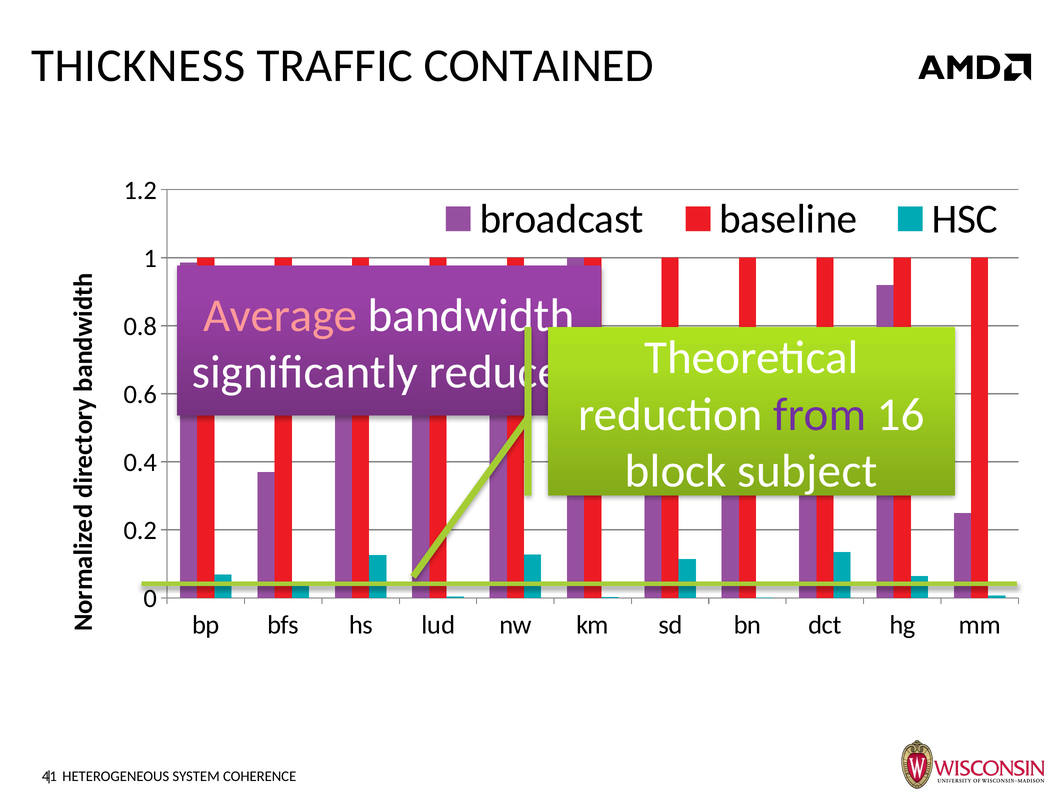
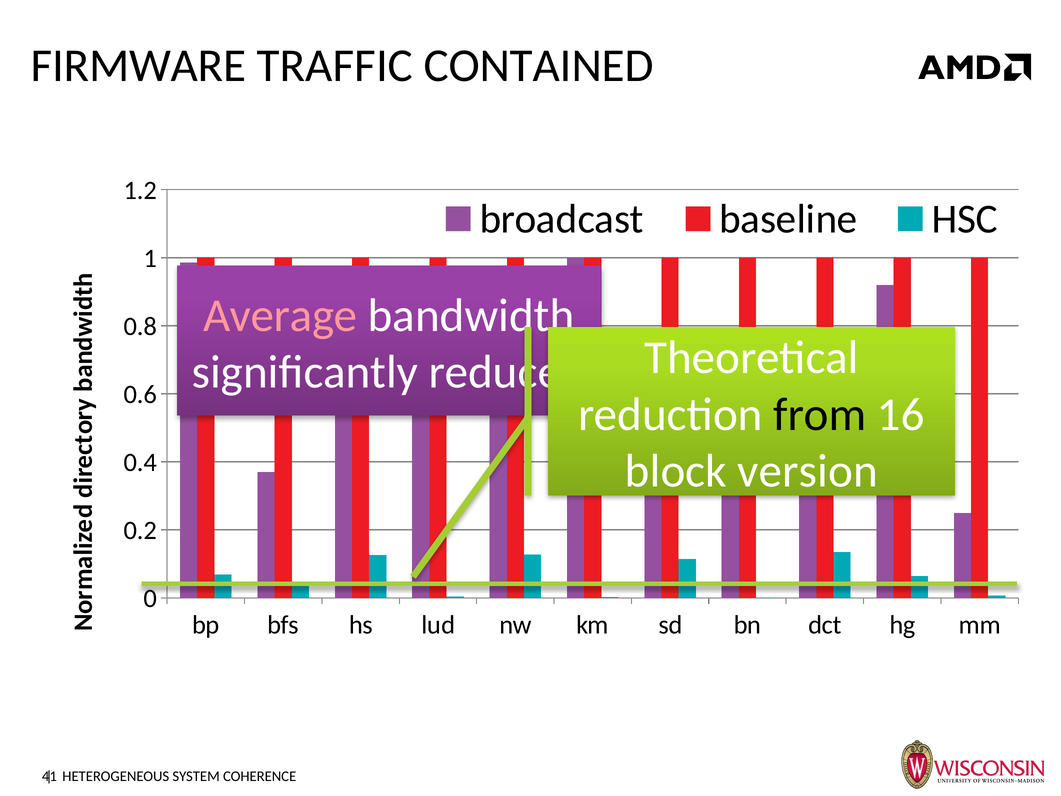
THICKNESS: THICKNESS -> FIRMWARE (139, 66)
from colour: purple -> black (820, 414)
subject: subject -> version (808, 471)
